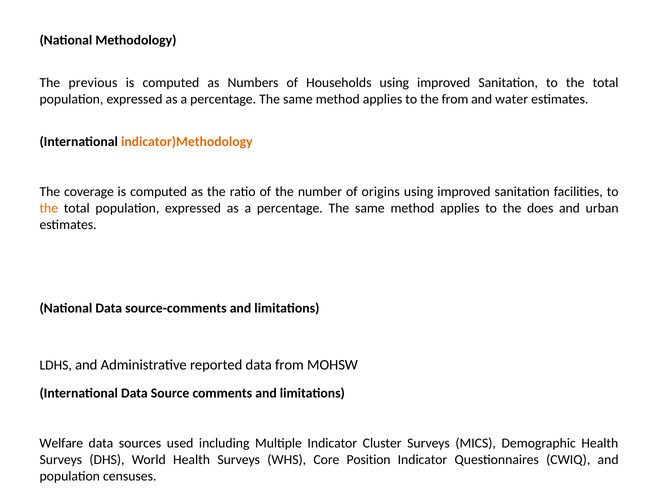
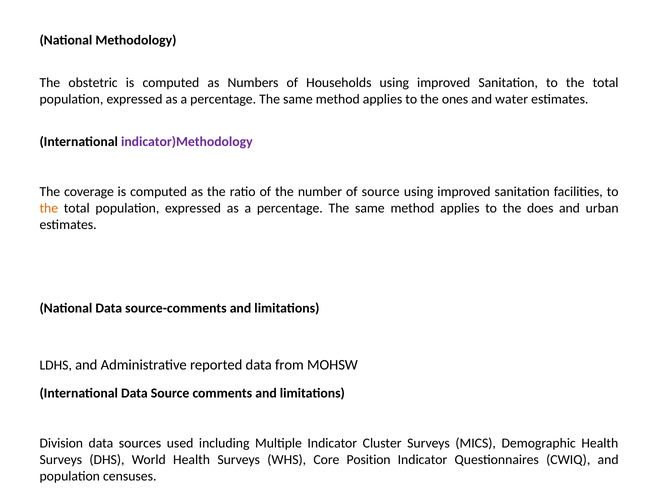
previous: previous -> obstetric (93, 83)
the from: from -> ones (455, 99)
indicator)Methodology colour: orange -> purple (187, 142)
of origins: origins -> source (381, 192)
Welfare: Welfare -> Division (61, 444)
